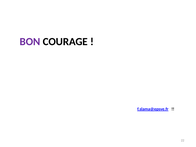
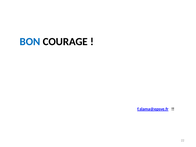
BON colour: purple -> blue (30, 42)
